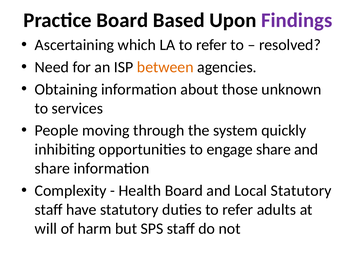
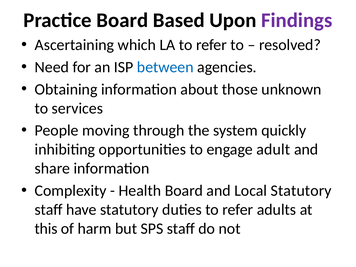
between colour: orange -> blue (165, 67)
engage share: share -> adult (273, 149)
will: will -> this (46, 229)
